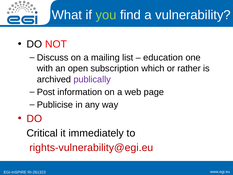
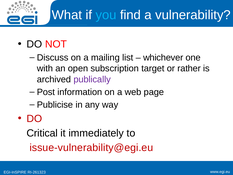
you colour: light green -> light blue (106, 15)
education: education -> whichever (163, 57)
which: which -> target (153, 68)
rights-vulnerability@egi.eu: rights-vulnerability@egi.eu -> issue-vulnerability@egi.eu (91, 147)
